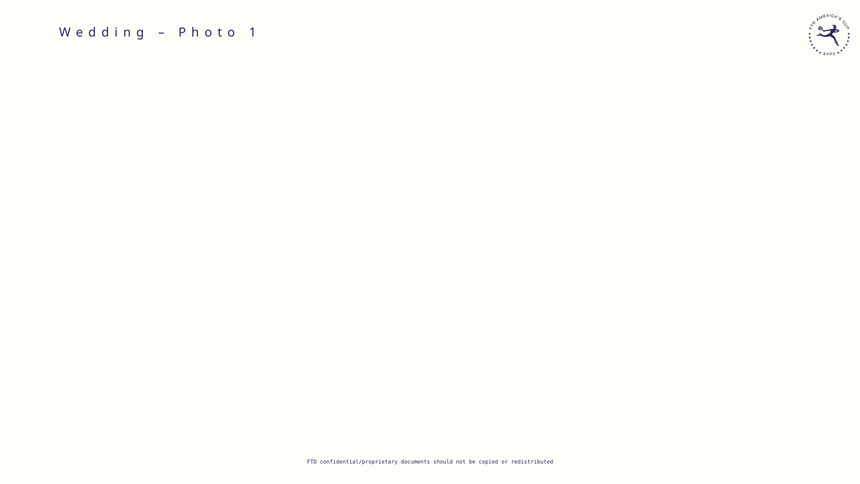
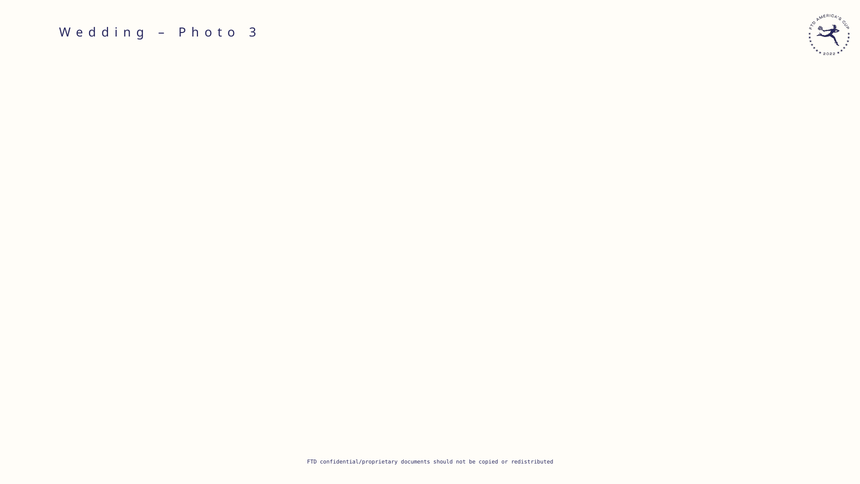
1: 1 -> 3 (253, 32)
